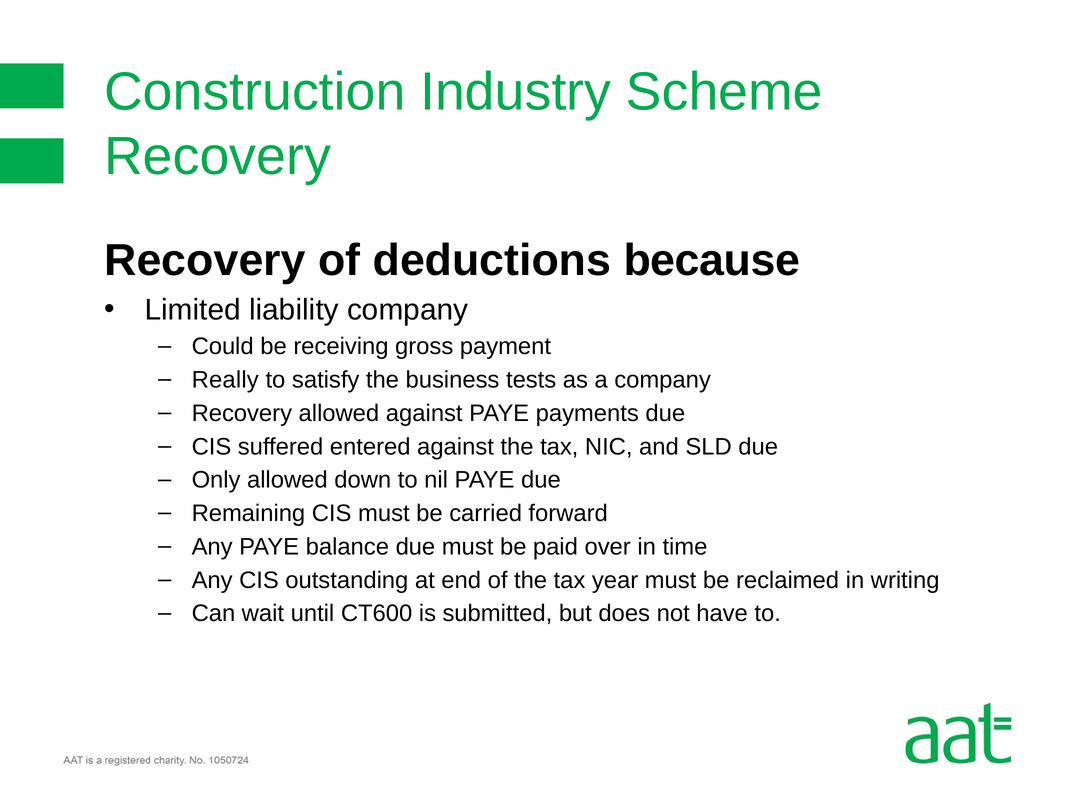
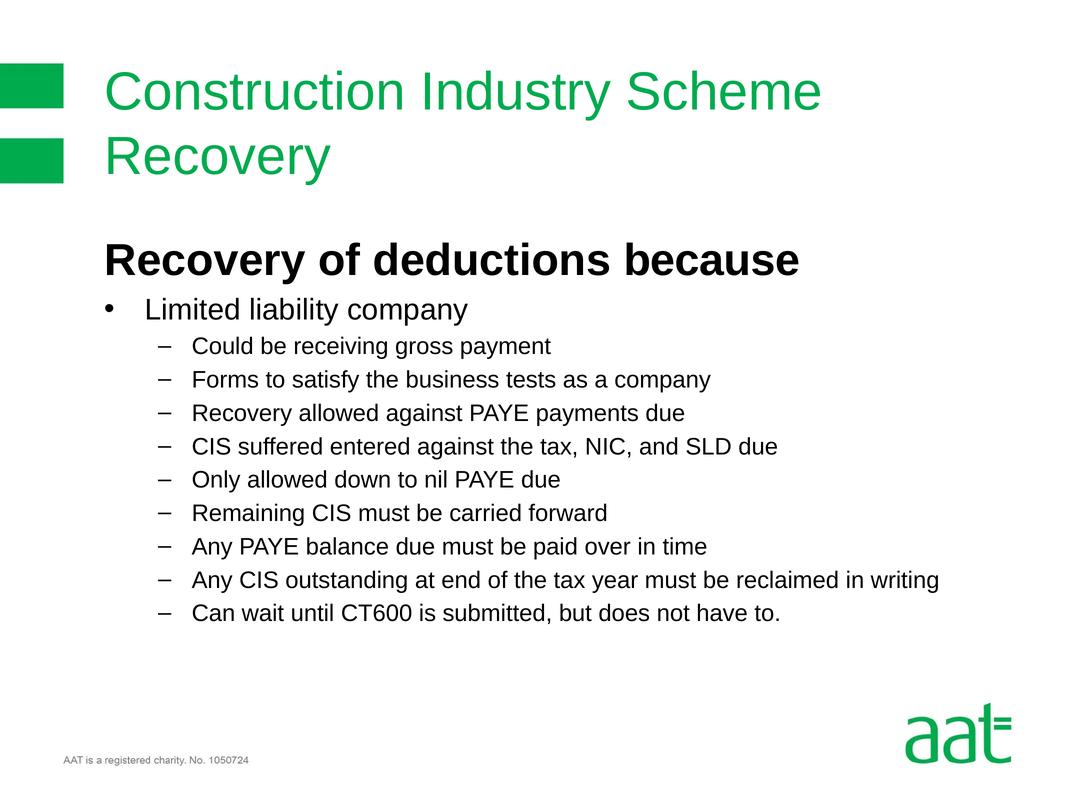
Really: Really -> Forms (225, 380)
